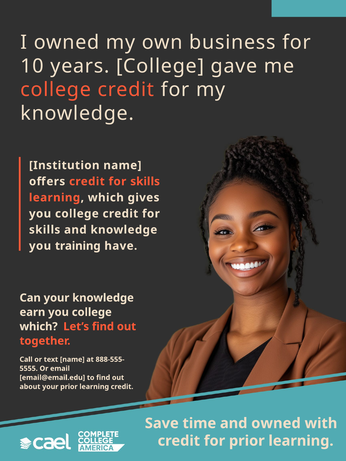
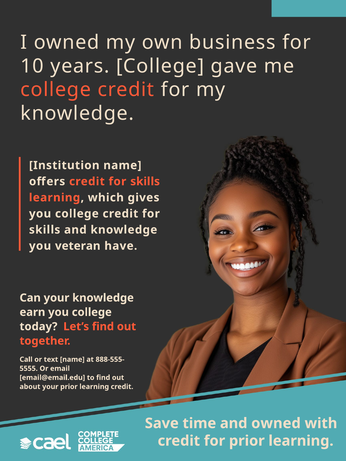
training: training -> veteran (78, 246)
which: which -> today (38, 327)
